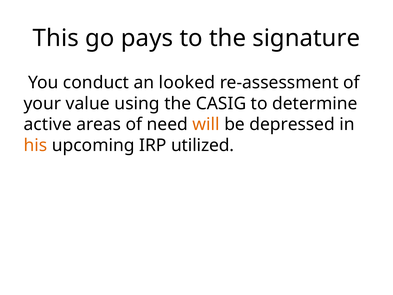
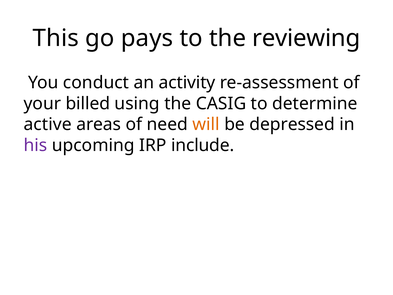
signature: signature -> reviewing (306, 38)
looked: looked -> activity (187, 82)
value: value -> billed (88, 103)
his colour: orange -> purple (35, 145)
utilized: utilized -> include (203, 145)
